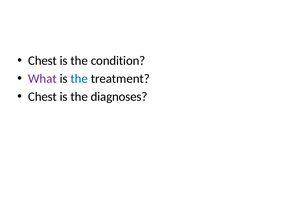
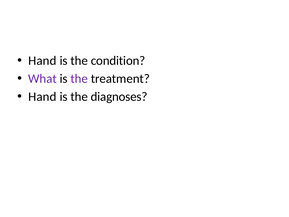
Chest: Chest -> Hand (42, 61)
the colour: blue -> purple (79, 79)
Chest: Chest -> Hand (42, 97)
